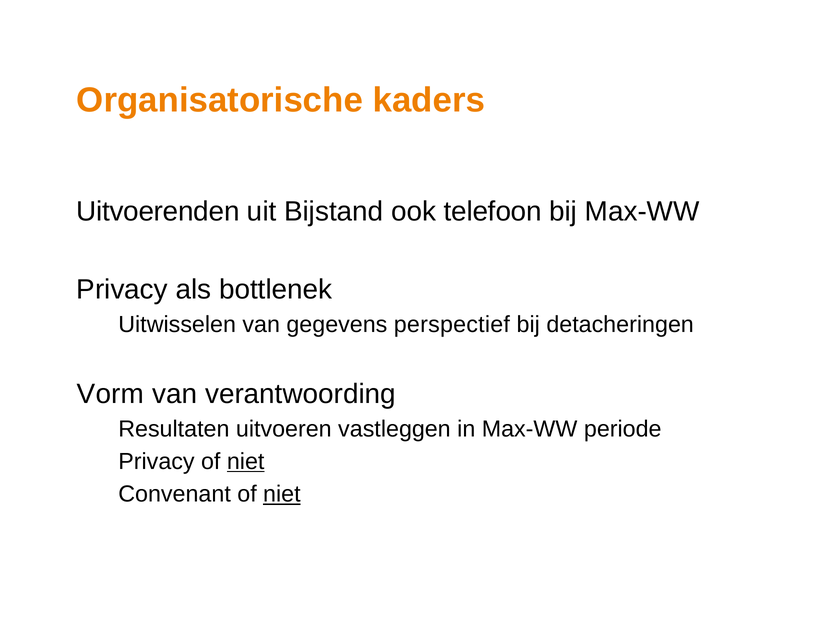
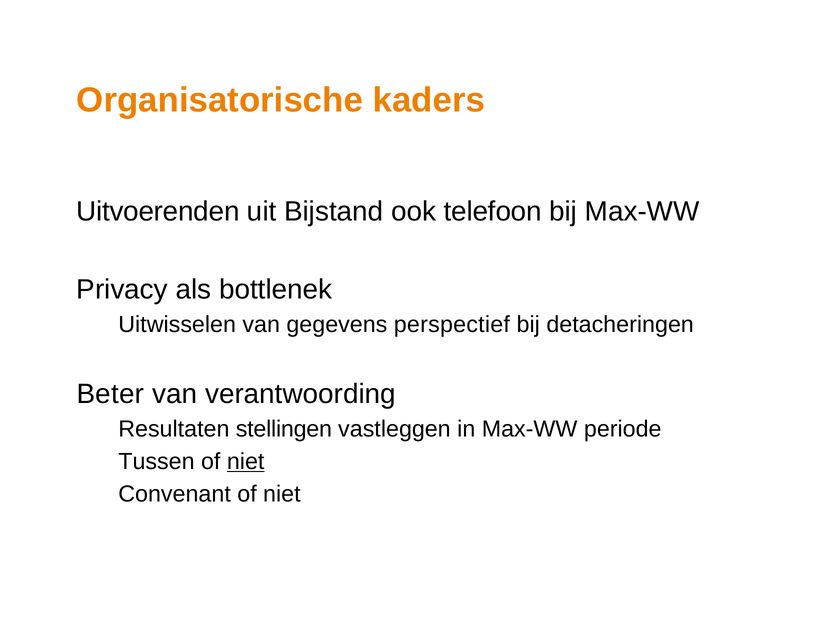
Vorm: Vorm -> Beter (110, 394)
uitvoeren: uitvoeren -> stellingen (284, 429)
Privacy: Privacy -> Tussen (156, 461)
niet underline: present -> none (282, 494)
